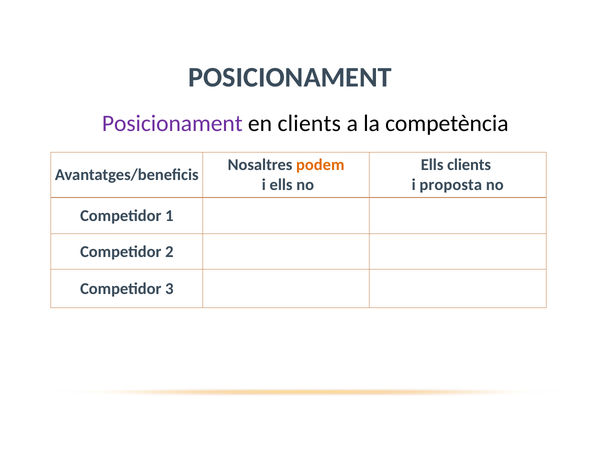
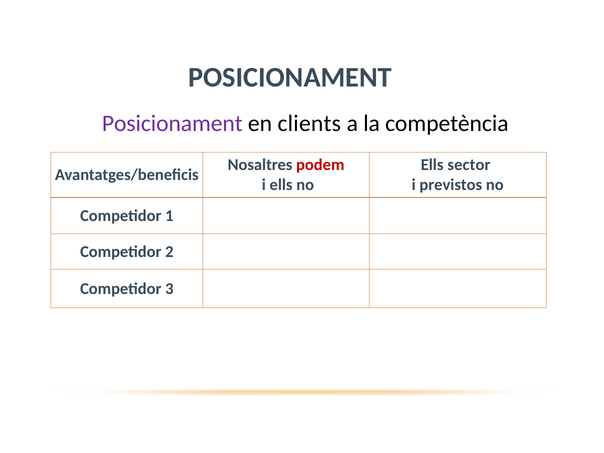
podem colour: orange -> red (320, 165)
Ells clients: clients -> sector (469, 165)
proposta: proposta -> previstos (451, 185)
